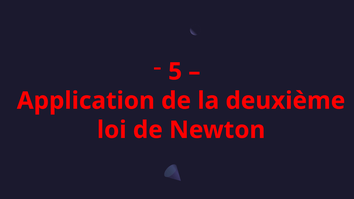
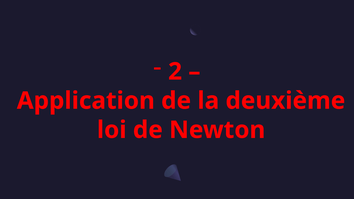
5: 5 -> 2 (175, 72)
